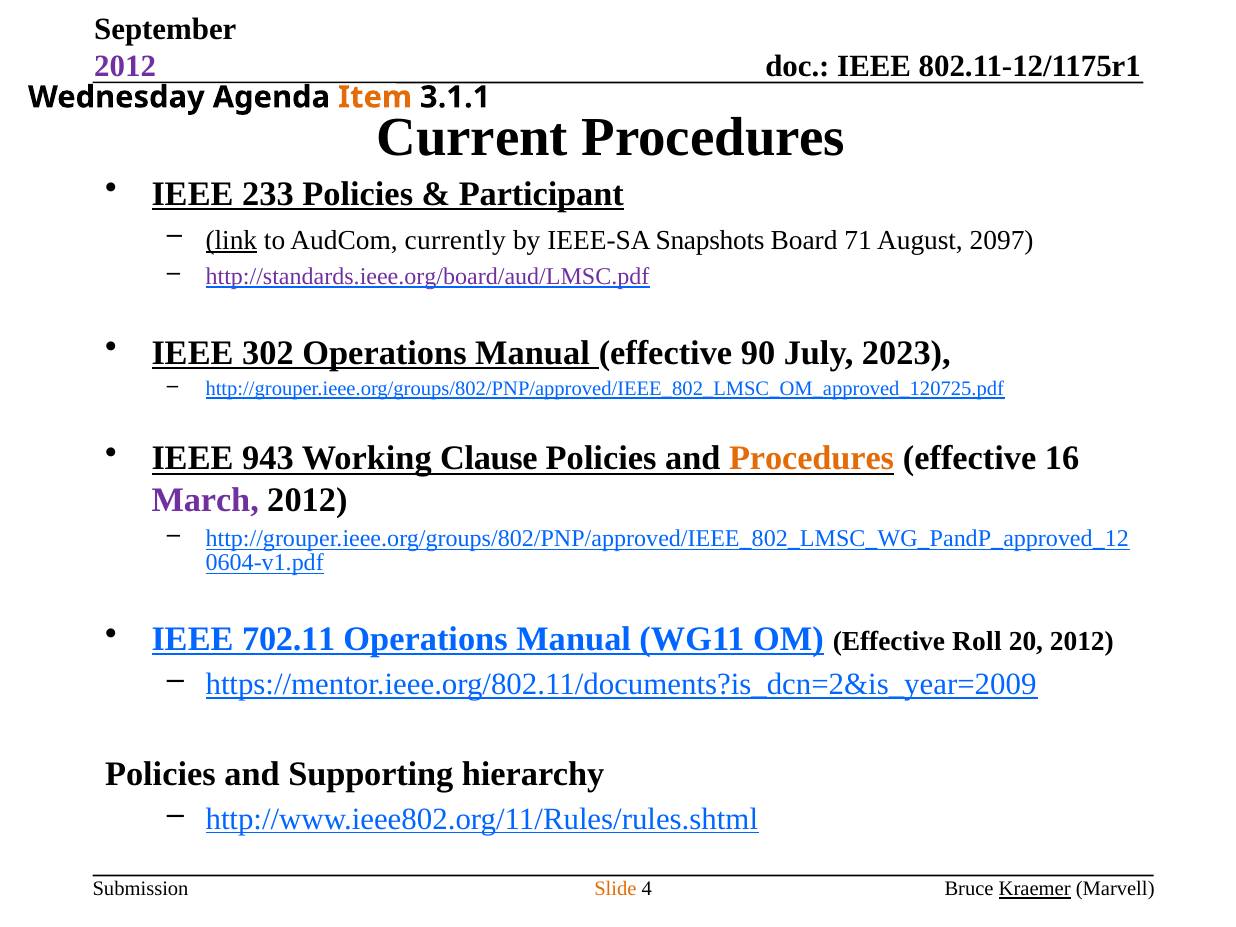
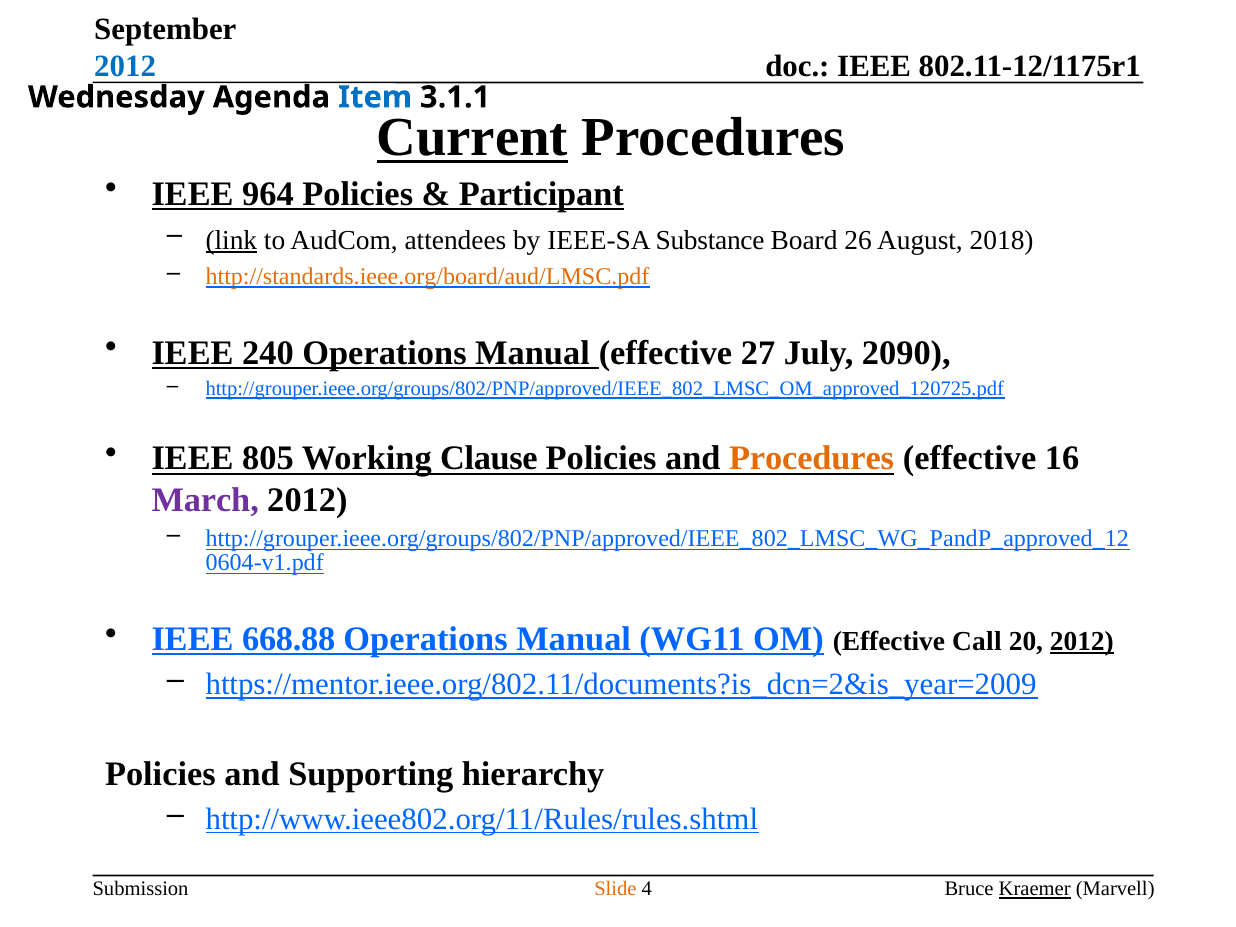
2012 colour: purple -> blue (125, 66)
Item colour: orange -> blue (375, 97)
Current underline: none -> present (472, 138)
233: 233 -> 964 (268, 194)
currently: currently -> attendees (455, 240)
Snapshots: Snapshots -> Substance (710, 240)
71: 71 -> 26 (858, 240)
2097: 2097 -> 2018 (1002, 240)
http://standards.ieee.org/board/aud/LMSC.pdf colour: purple -> orange (427, 276)
302: 302 -> 240 (268, 353)
90: 90 -> 27 (758, 353)
2023: 2023 -> 2090 (906, 353)
943: 943 -> 805 (268, 459)
702.11: 702.11 -> 668.88 (289, 639)
Roll: Roll -> Call (977, 641)
2012 underline: none -> present (1082, 641)
